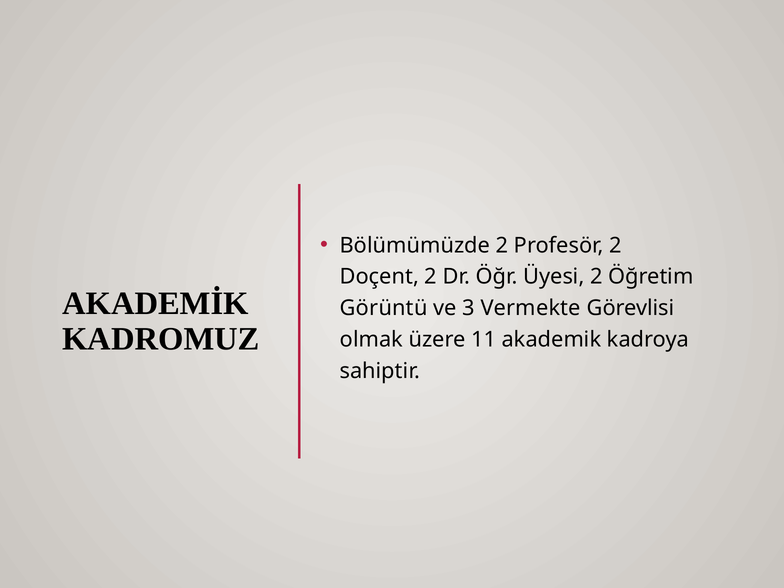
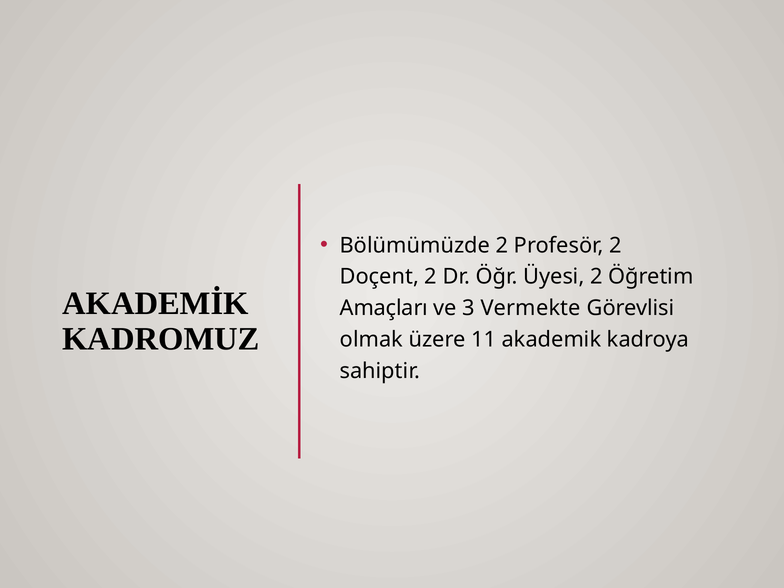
Görüntü: Görüntü -> Amaçları (384, 308)
